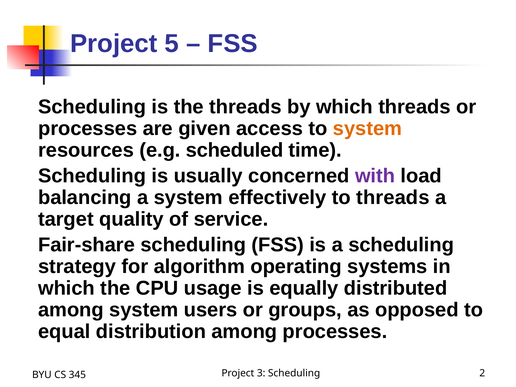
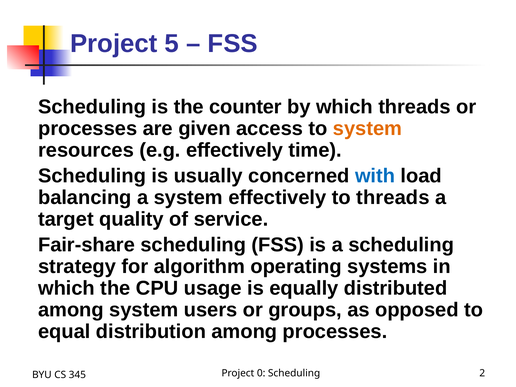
the threads: threads -> counter (246, 107)
e.g scheduled: scheduled -> effectively (235, 150)
with colour: purple -> blue (375, 176)
3: 3 -> 0 (261, 373)
